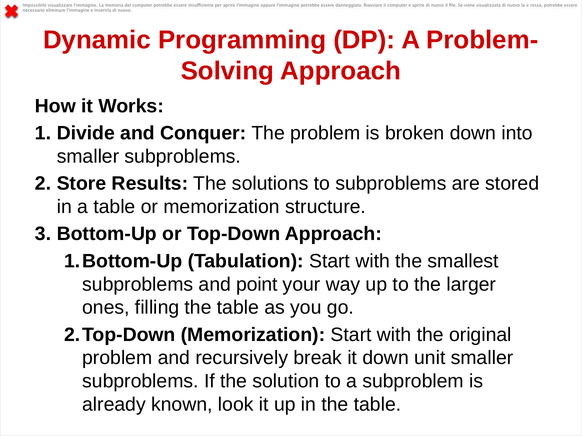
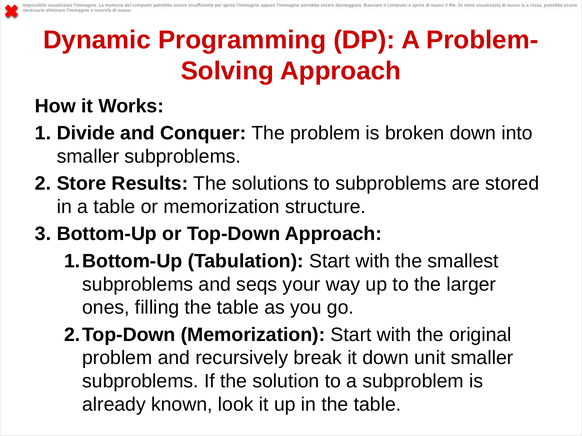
point: point -> seqs (257, 285)
